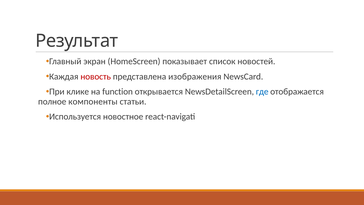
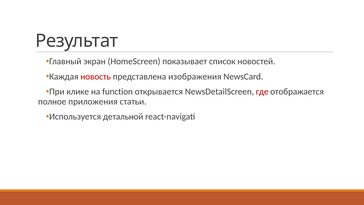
где colour: blue -> red (262, 92)
компоненты: компоненты -> приложения (93, 101)
новостное: новостное -> детальной (123, 117)
